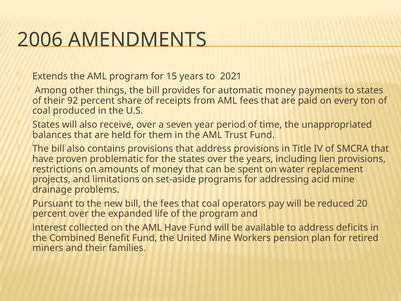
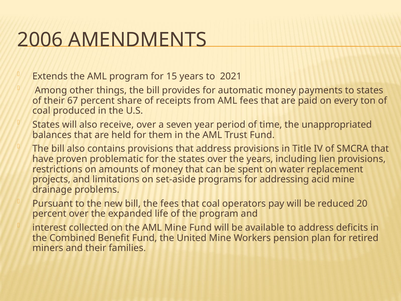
92: 92 -> 67 (73, 101)
AML Have: Have -> Mine (176, 227)
